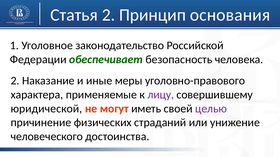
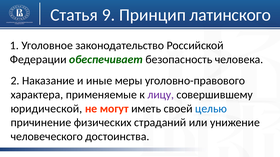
Статья 2: 2 -> 9 (108, 15)
основания: основания -> латинского (230, 15)
целью colour: purple -> blue (211, 109)
